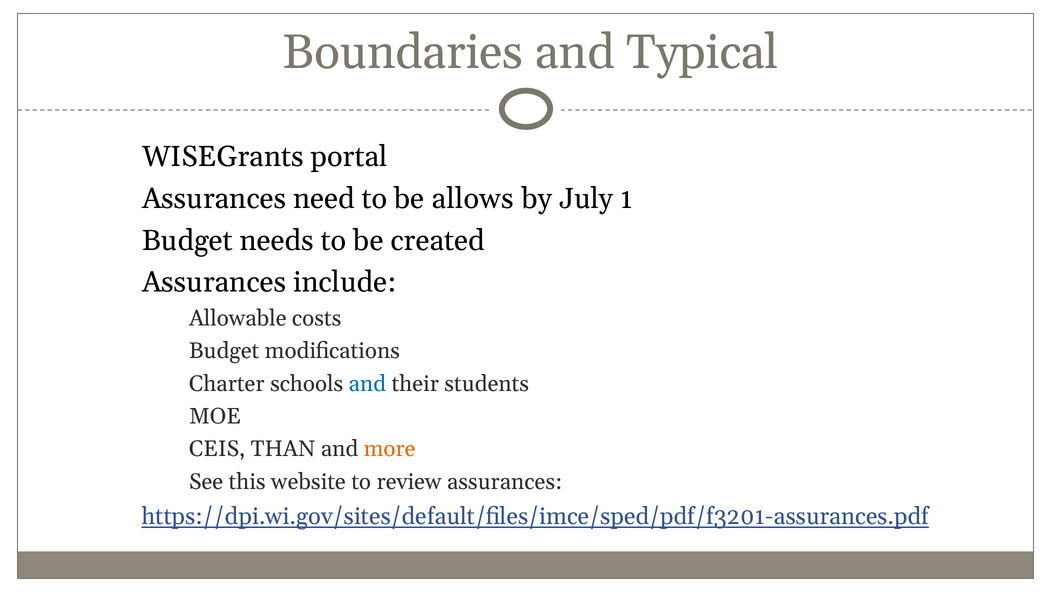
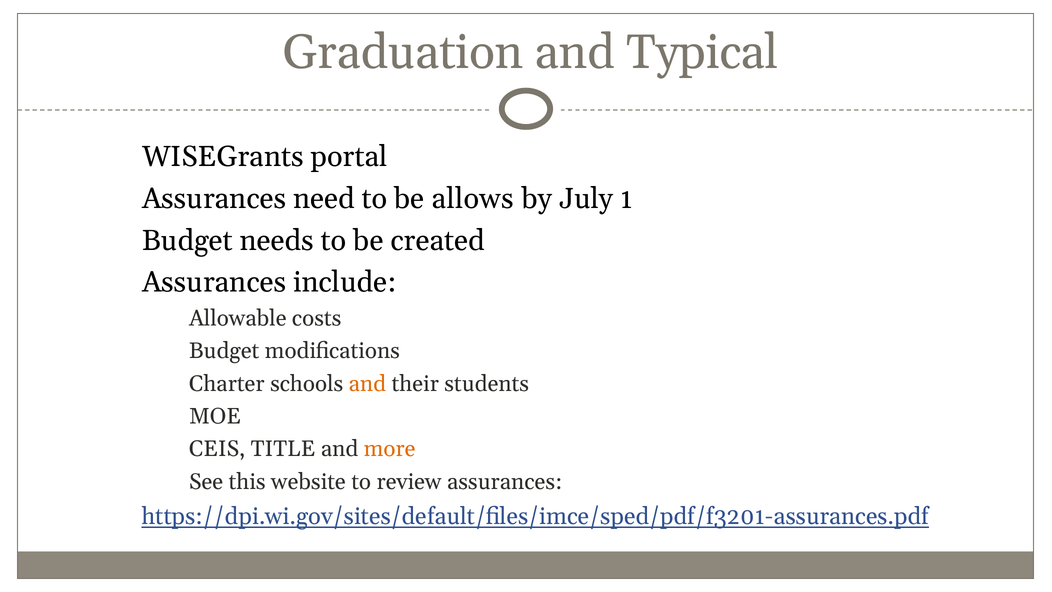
Boundaries: Boundaries -> Graduation (403, 52)
and colour: blue -> orange (367, 384)
THAN: THAN -> TITLE (283, 449)
